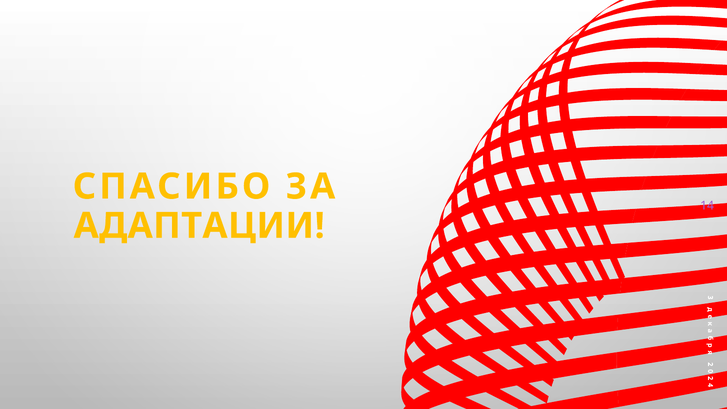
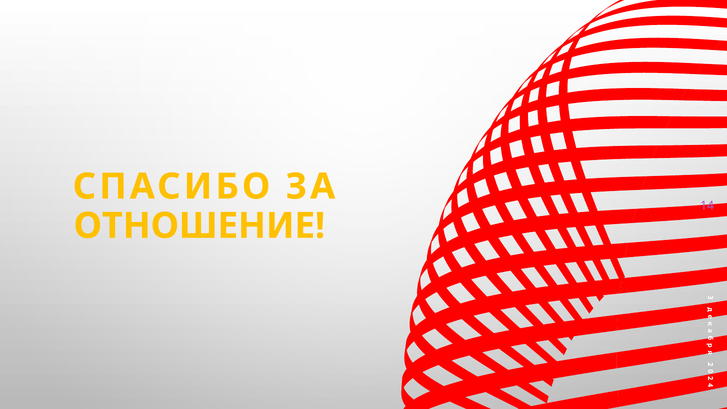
АДАПТАЦИИ: АДАПТАЦИИ -> ОТНОШЕНИЕ (199, 226)
